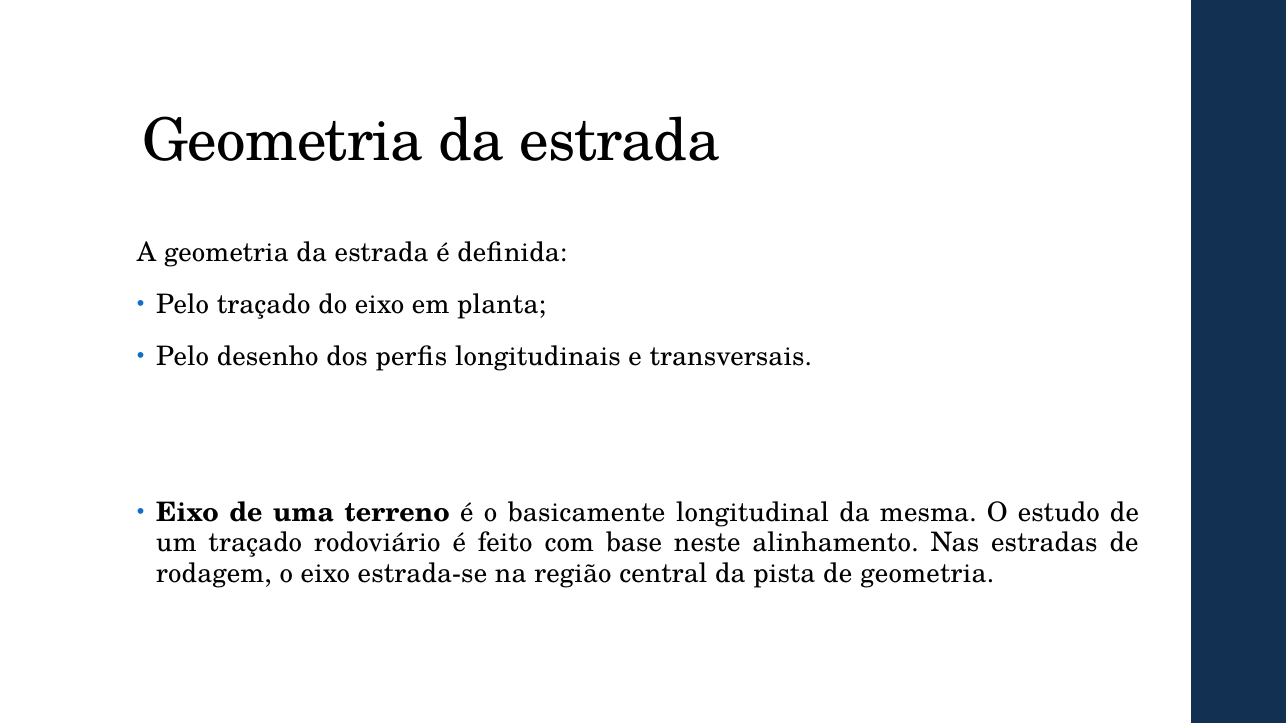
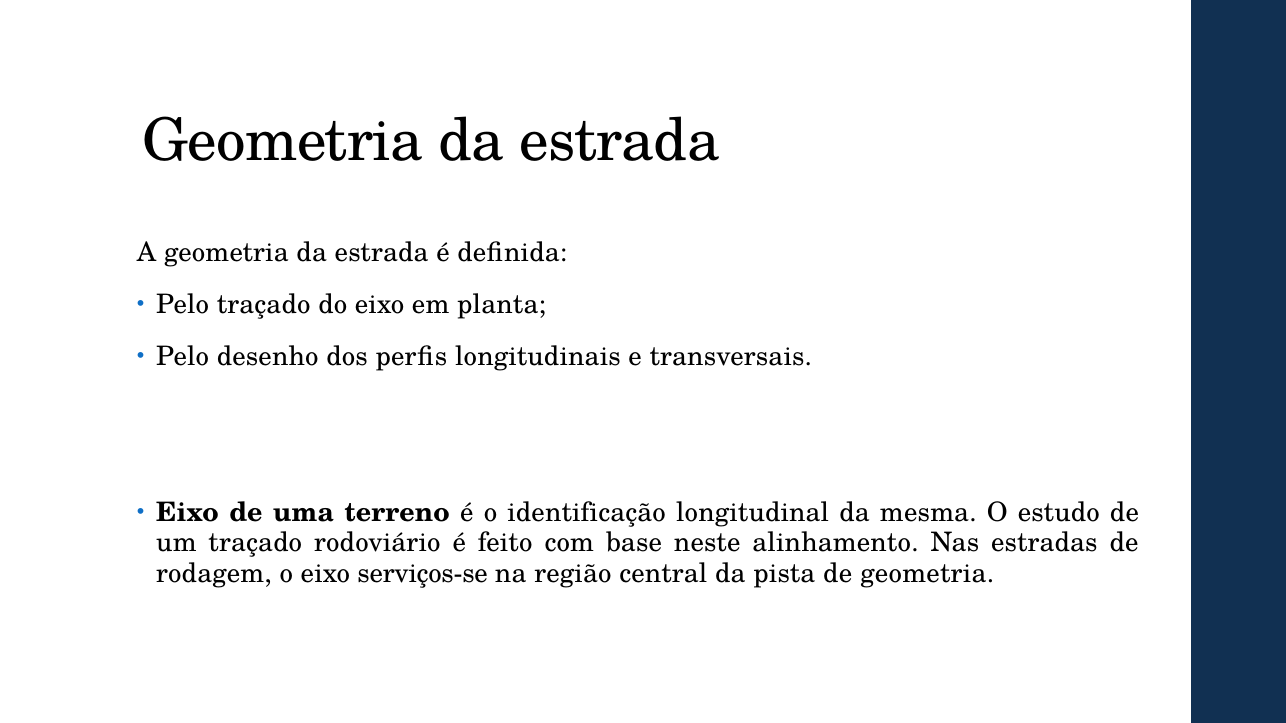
basicamente: basicamente -> identificação (587, 512)
estrada-se: estrada-se -> serviços-se (423, 574)
